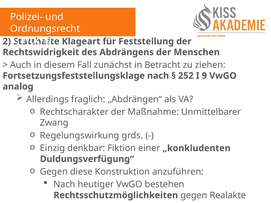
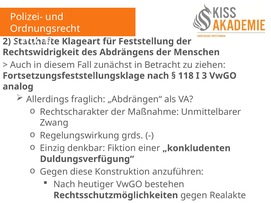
252: 252 -> 118 (186, 76)
9: 9 -> 3 (204, 76)
